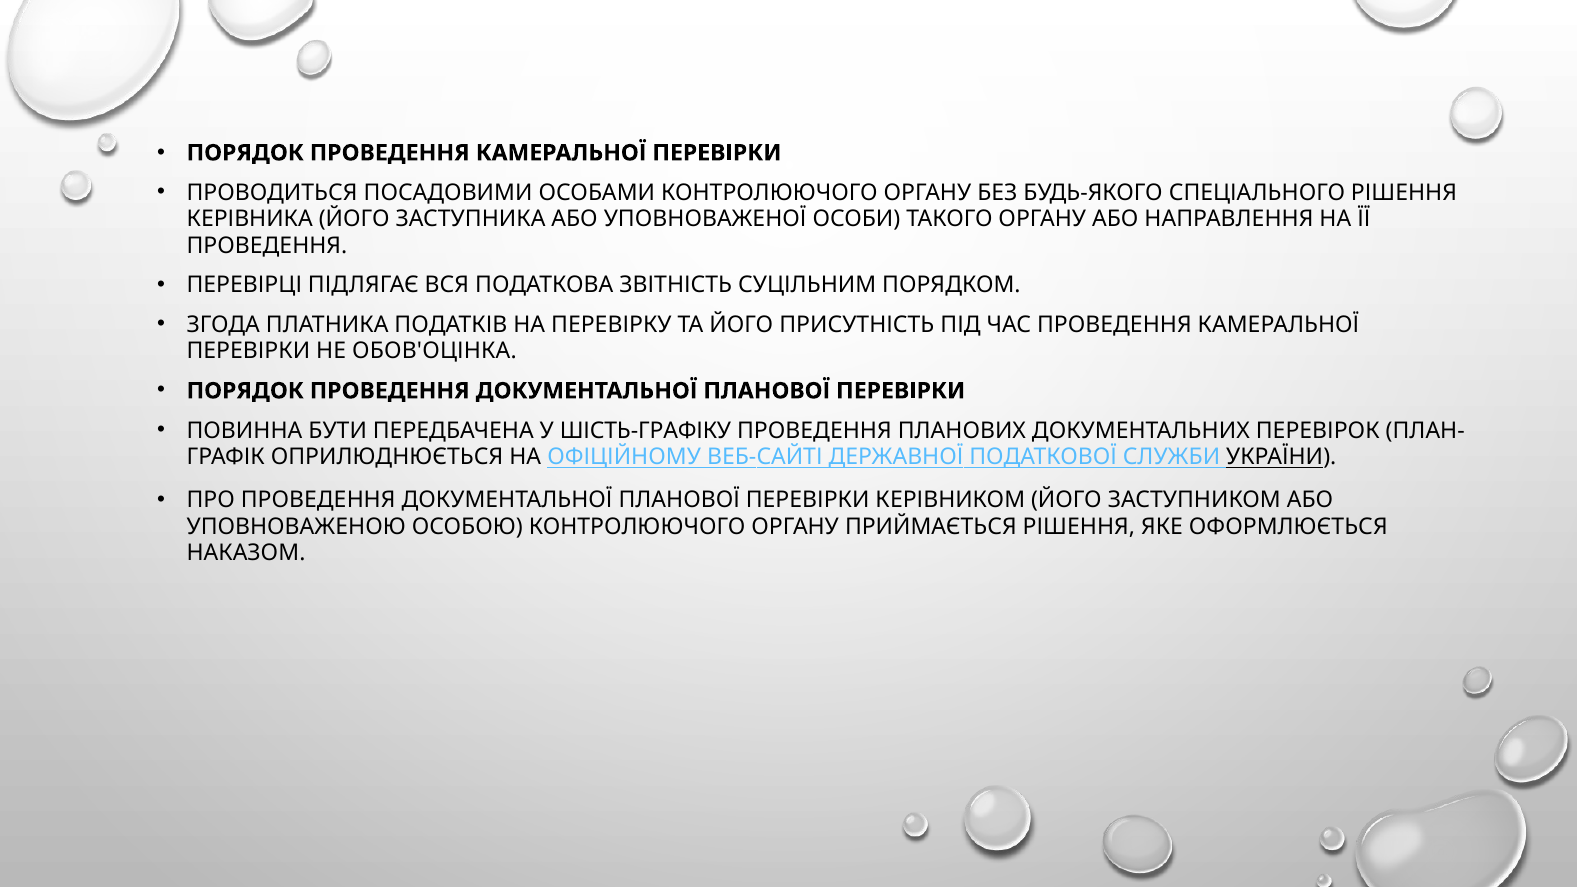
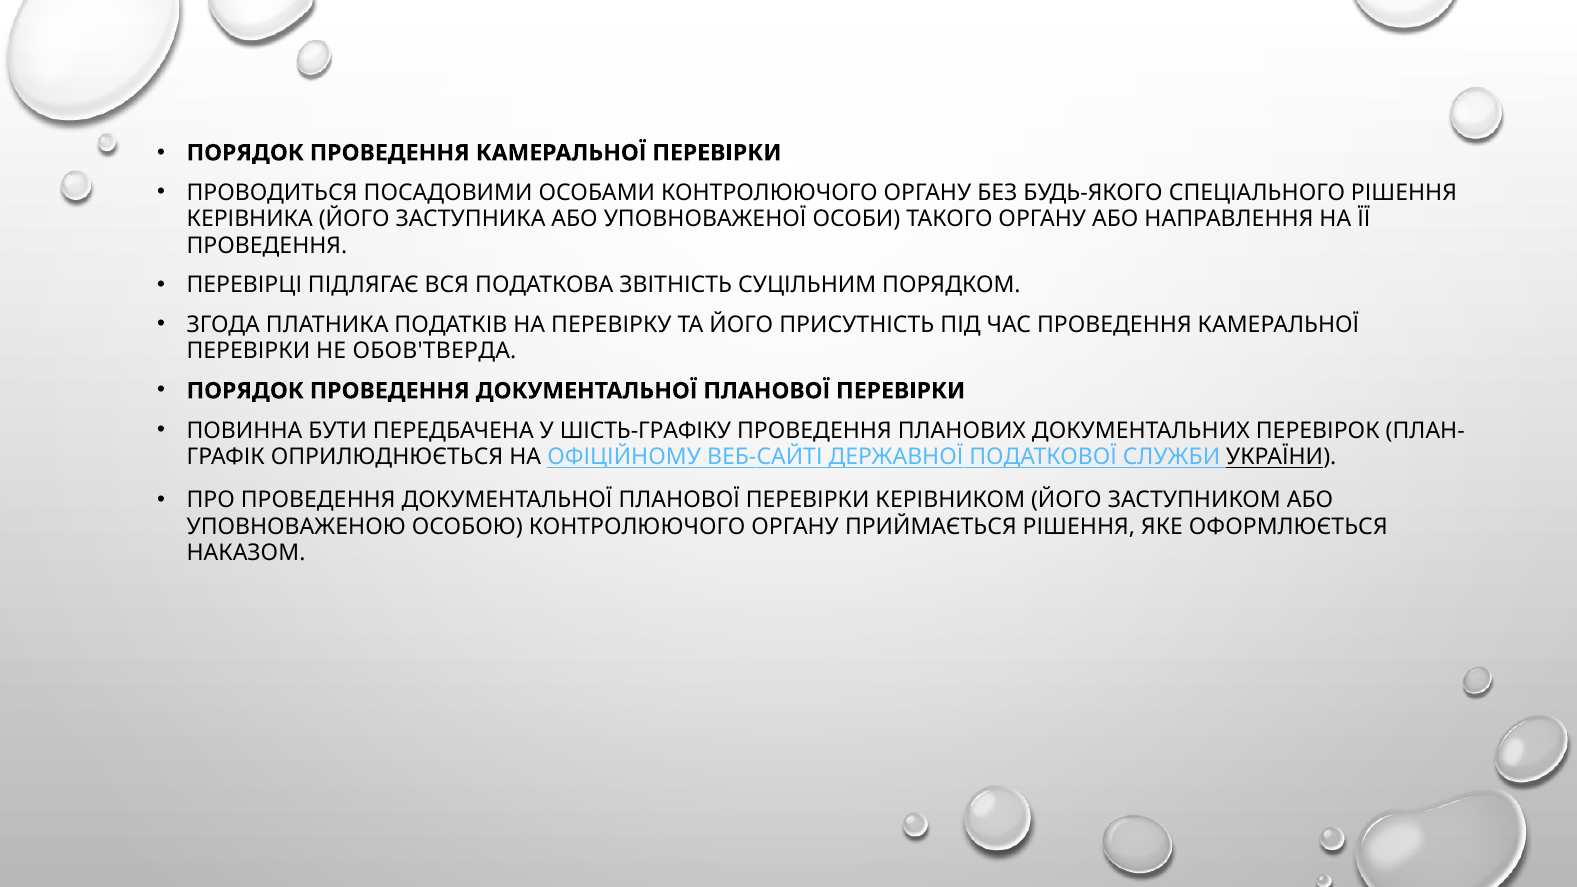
ОБОВ'ОЦІНКА: ОБОВ'ОЦІНКА -> ОБОВ'ТВЕРДА (434, 351)
